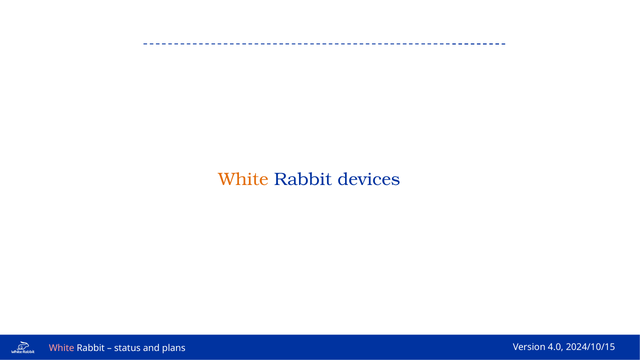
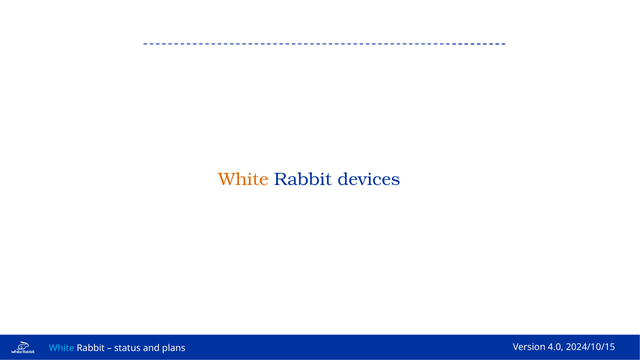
White colour: pink -> light blue (62, 348)
